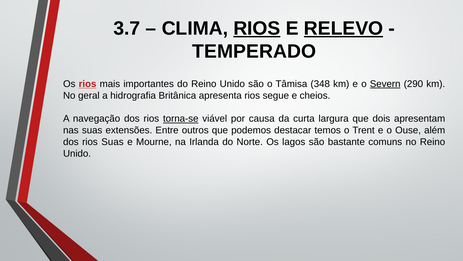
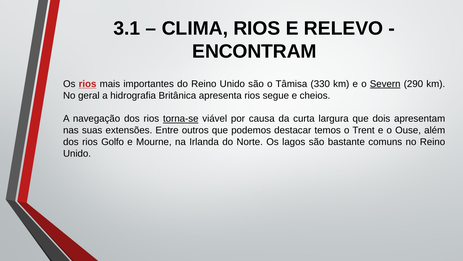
3.7: 3.7 -> 3.1 (127, 28)
RIOS underline: present -> none (257, 28)
RELEVO underline: present -> none (344, 28)
TEMPERADO: TEMPERADO -> ENCONTRAM (254, 51)
348: 348 -> 330 (320, 84)
rios Suas: Suas -> Golfo (113, 142)
